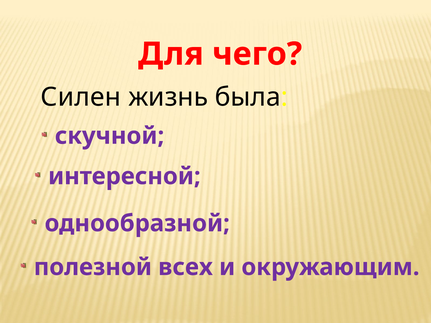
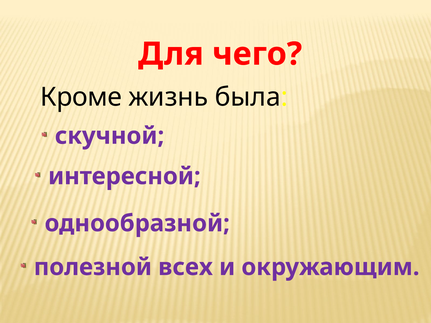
Силен: Силен -> Кроме (81, 97)
